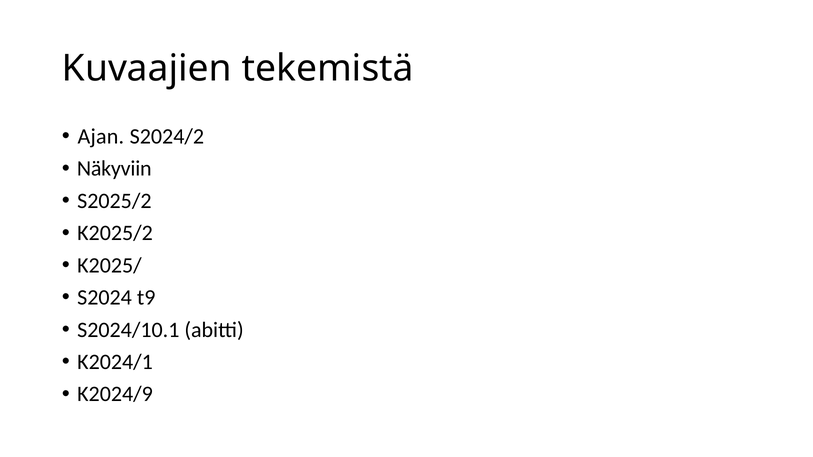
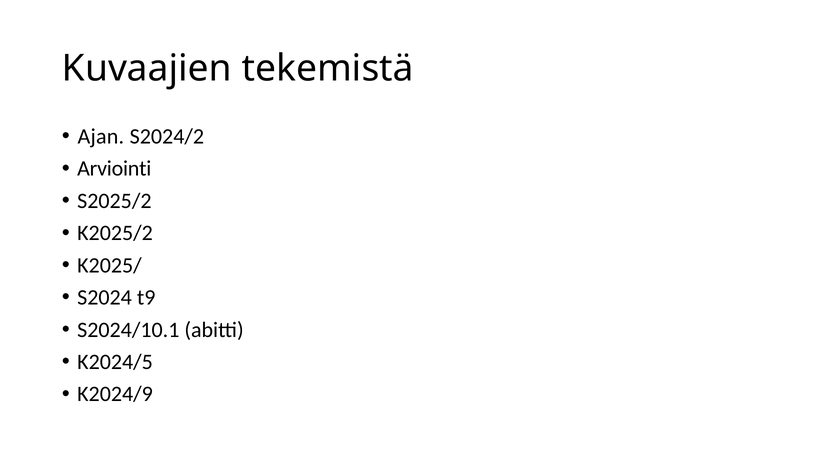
Näkyviin: Näkyviin -> Arviointi (114, 169)
K2024/1: K2024/1 -> K2024/5 (115, 362)
